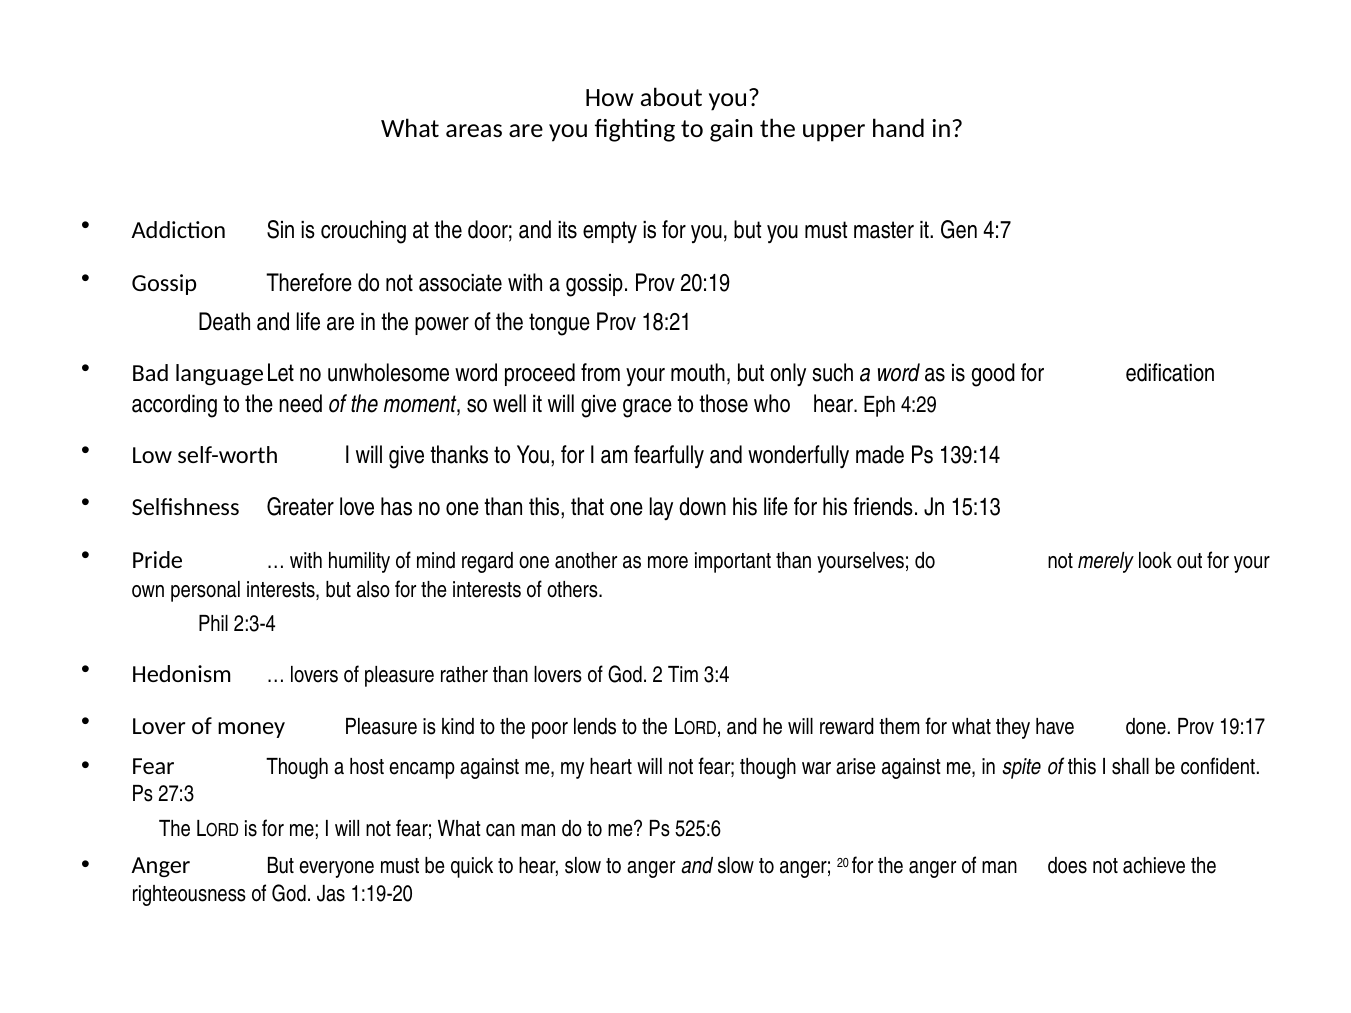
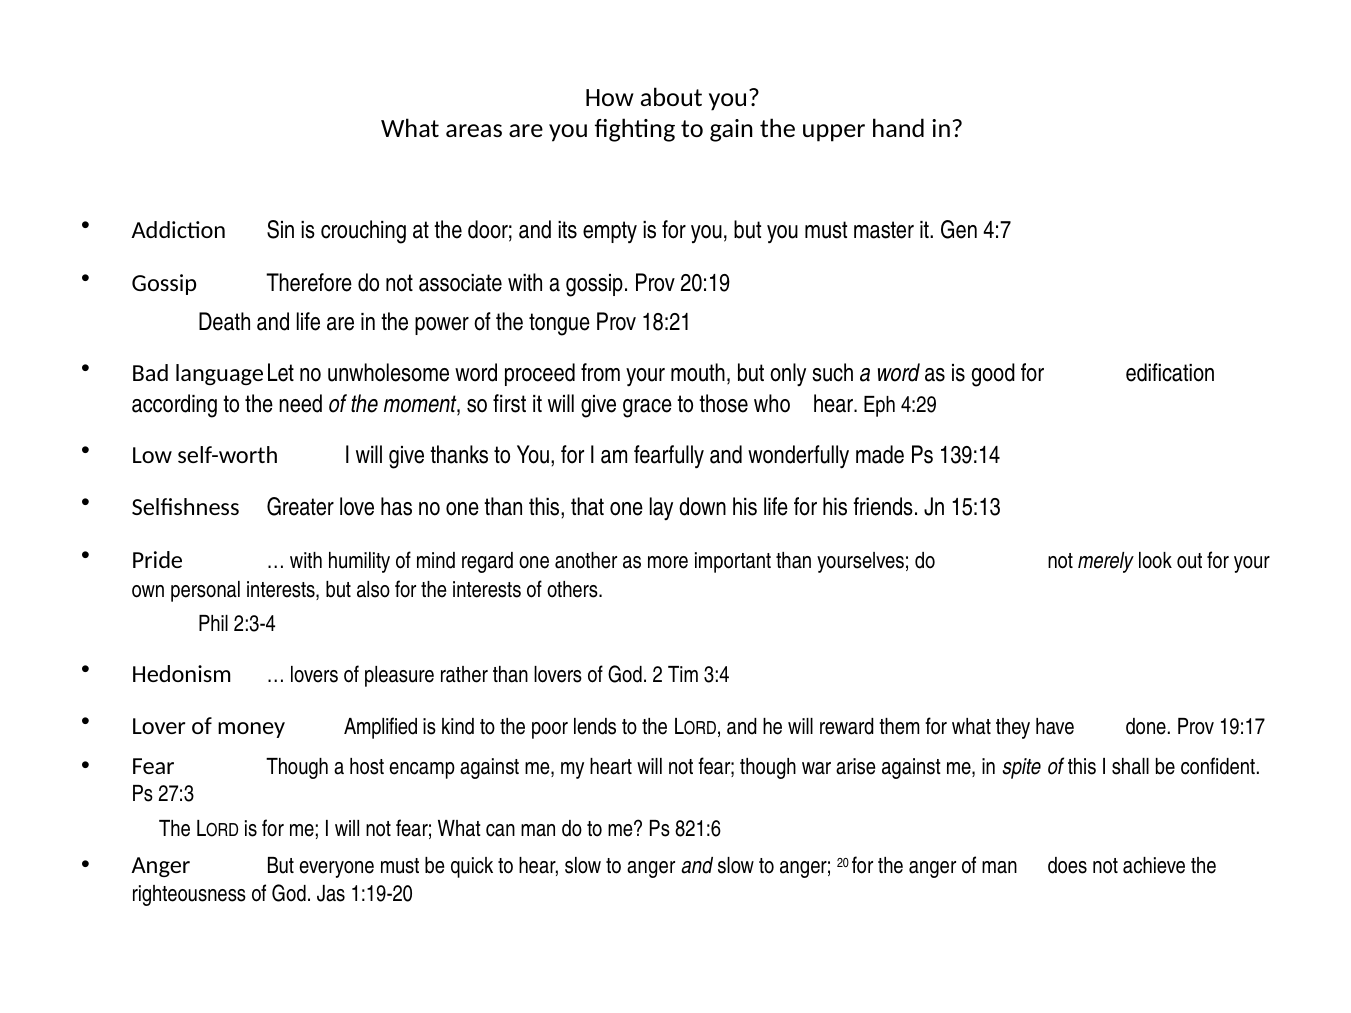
well: well -> first (510, 404)
money Pleasure: Pleasure -> Amplified (381, 727)
525:6: 525:6 -> 821:6 (698, 829)
